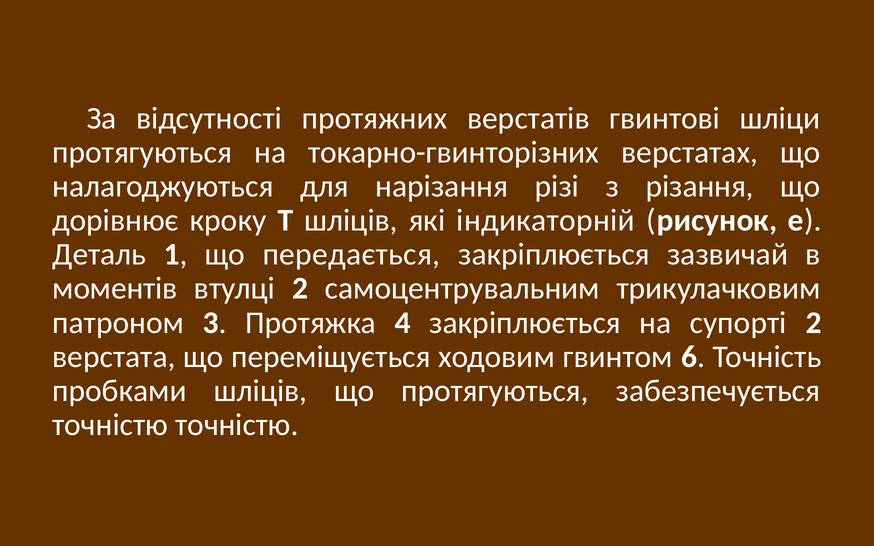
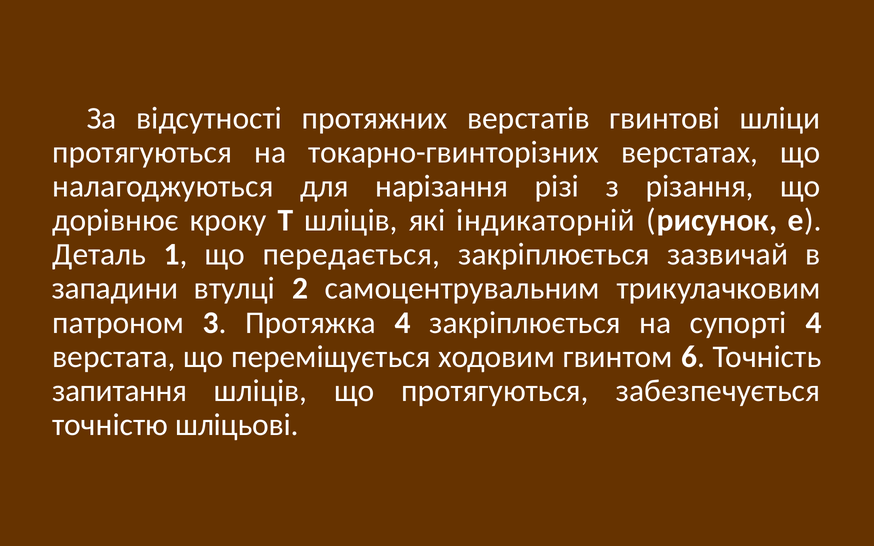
моментів: моментів -> западини (115, 289)
супорті 2: 2 -> 4 (814, 323)
пробками: пробками -> запитання (120, 391)
точністю точністю: точністю -> шліцьові (237, 425)
